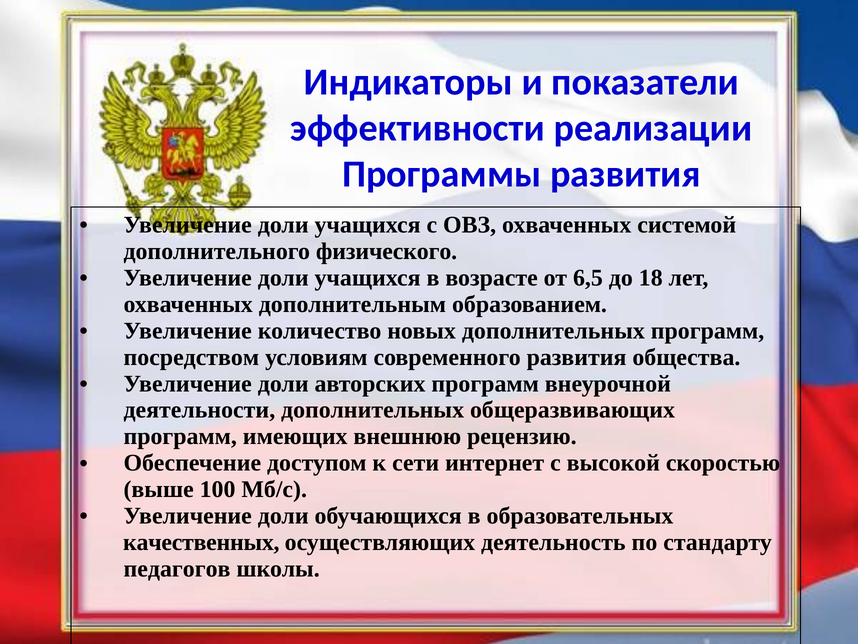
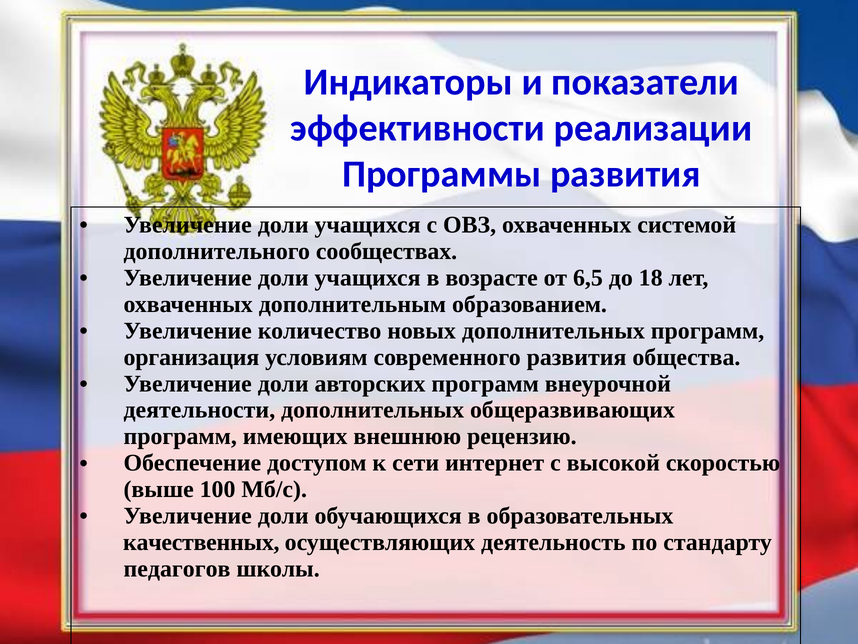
физического: физического -> сообществах (387, 251)
посредством: посредством -> организация (191, 357)
